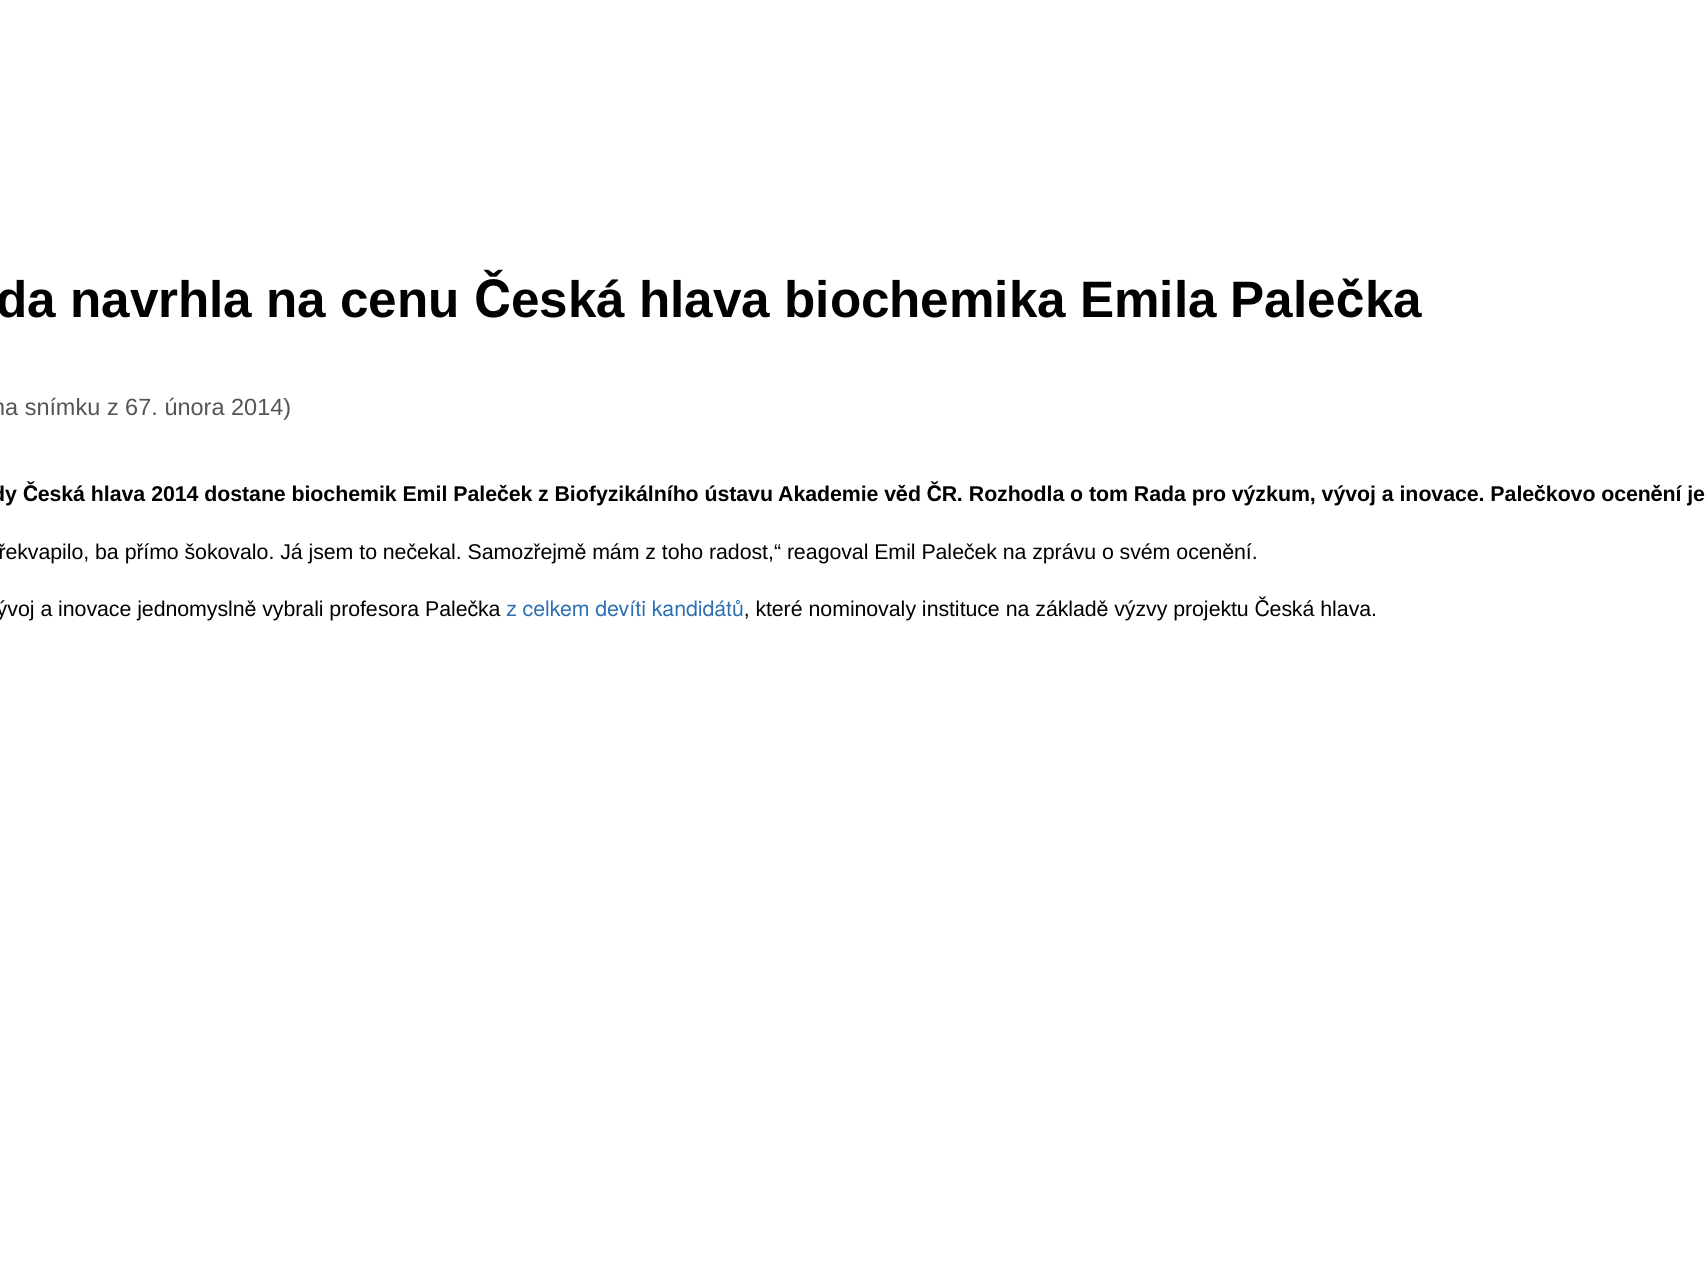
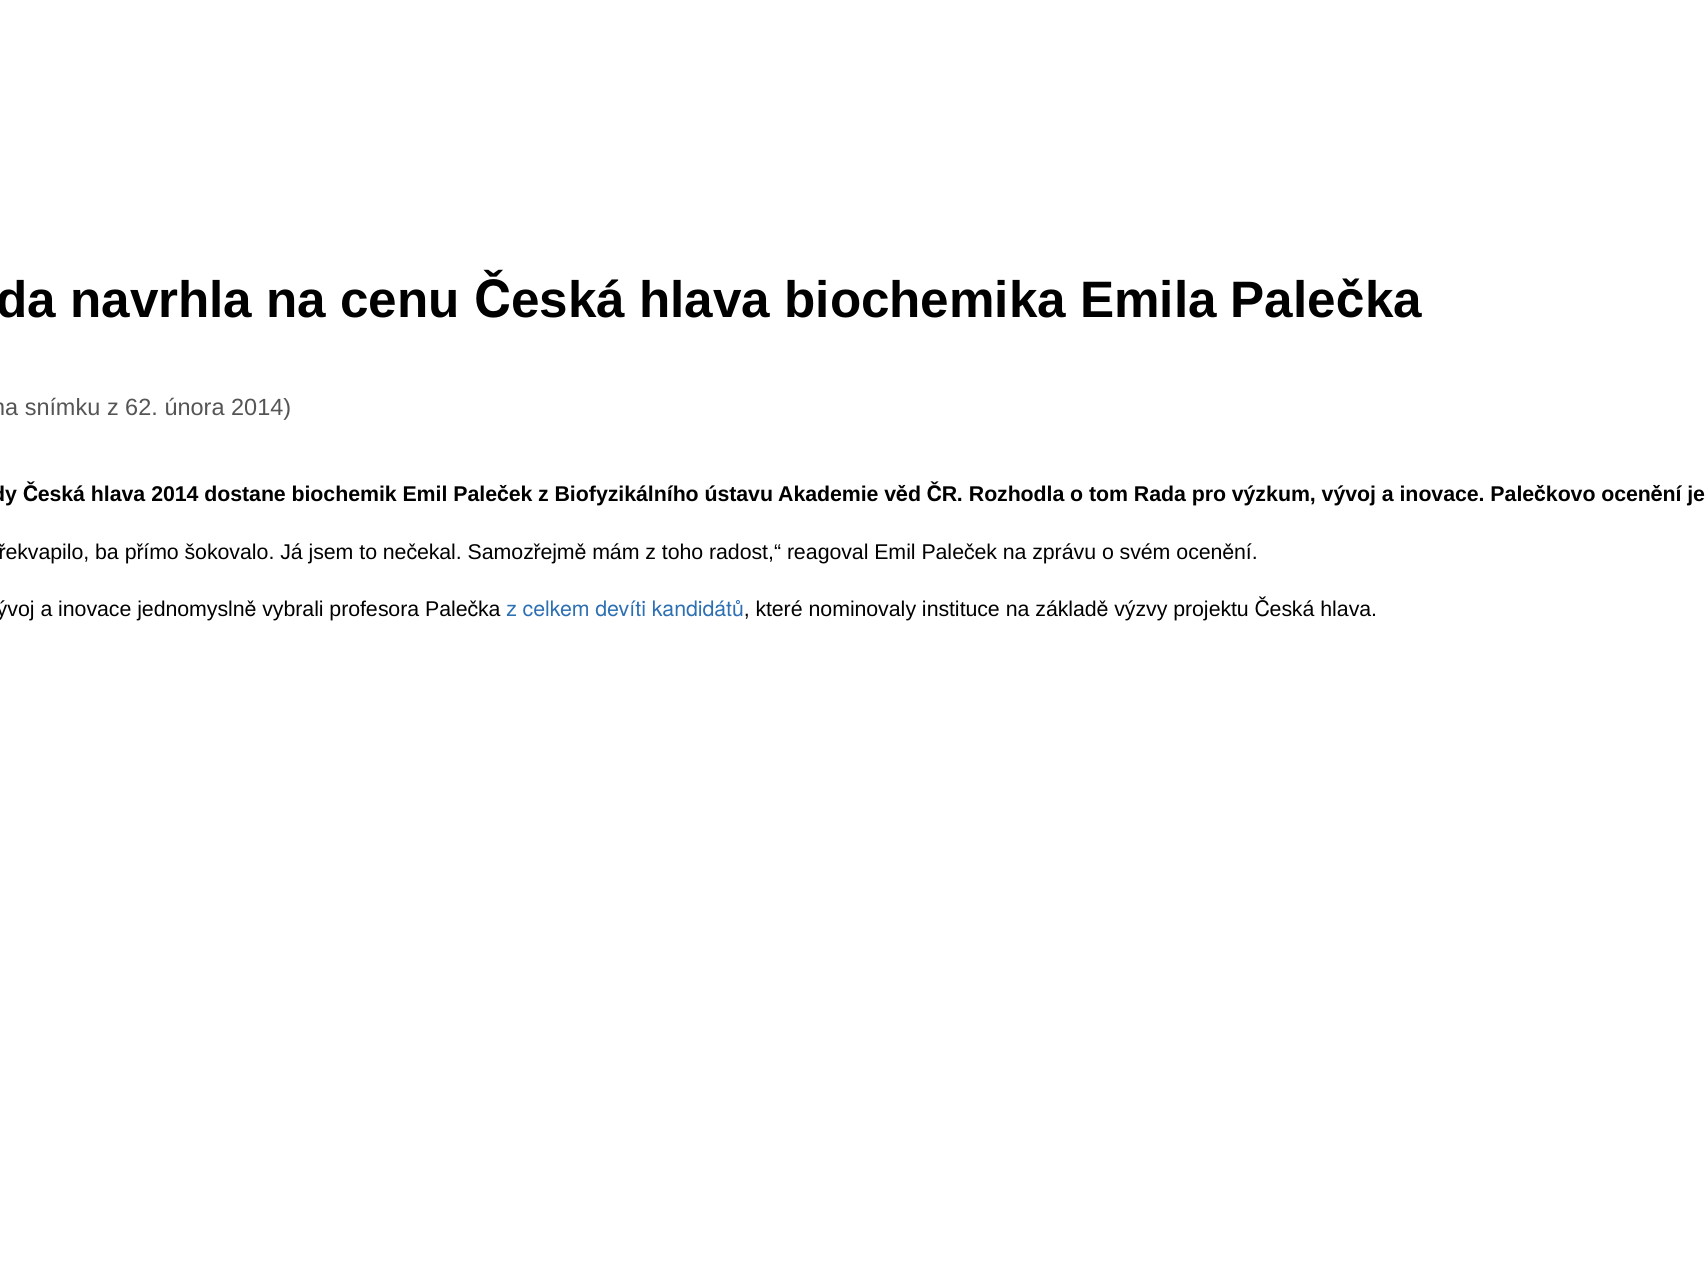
67: 67 -> 62 (142, 407)
